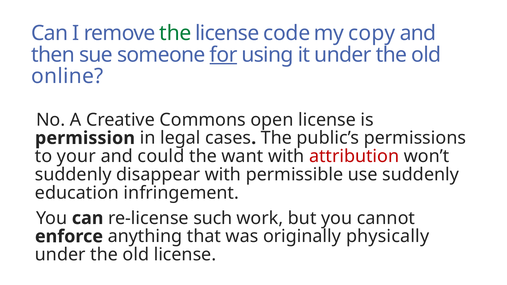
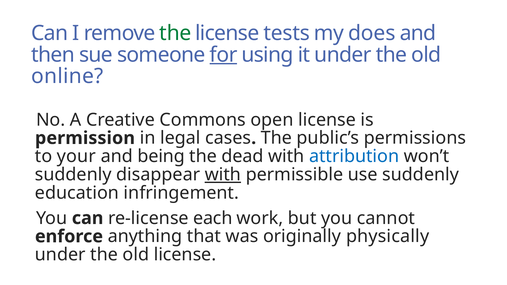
code: code -> tests (287, 33)
copy: copy -> does (372, 33)
could: could -> being (161, 156)
want: want -> dead (243, 156)
attribution colour: red -> blue (354, 156)
with underline: none -> present (223, 175)
such: such -> each (213, 218)
